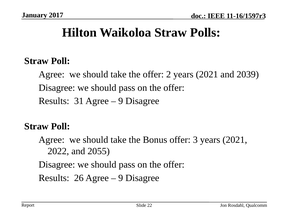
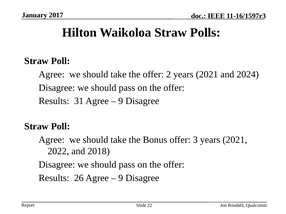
2039: 2039 -> 2024 (248, 74)
2055: 2055 -> 2018 (99, 151)
